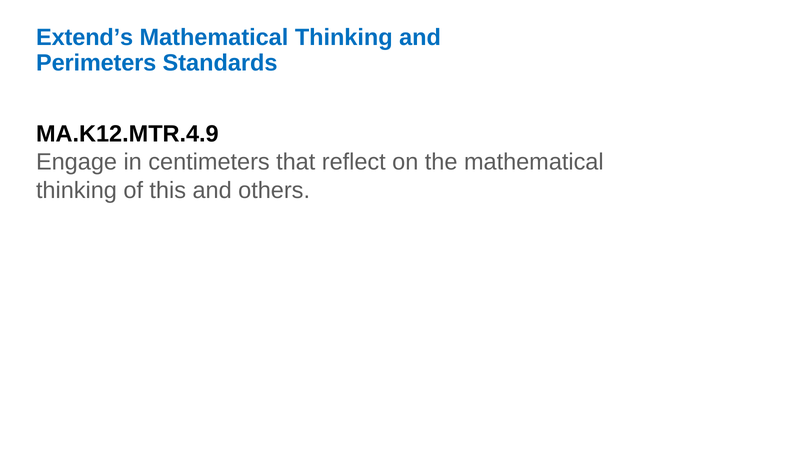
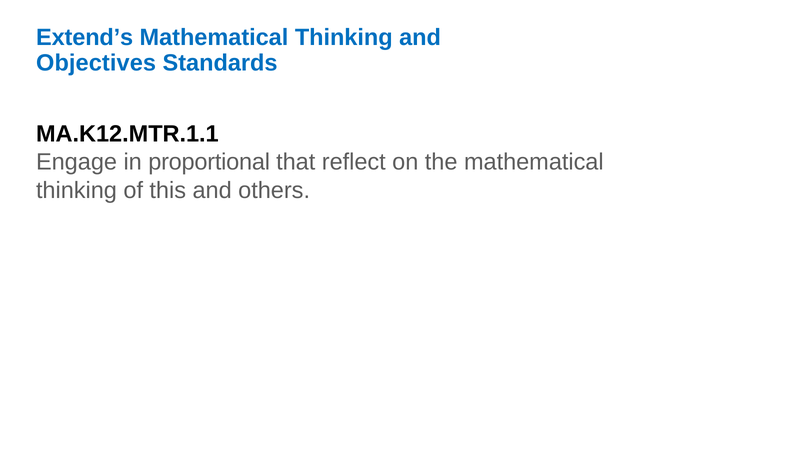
Perimeters: Perimeters -> Objectives (96, 63)
MA.K12.MTR.4.9: MA.K12.MTR.4.9 -> MA.K12.MTR.1.1 (127, 134)
centimeters: centimeters -> proportional (209, 162)
